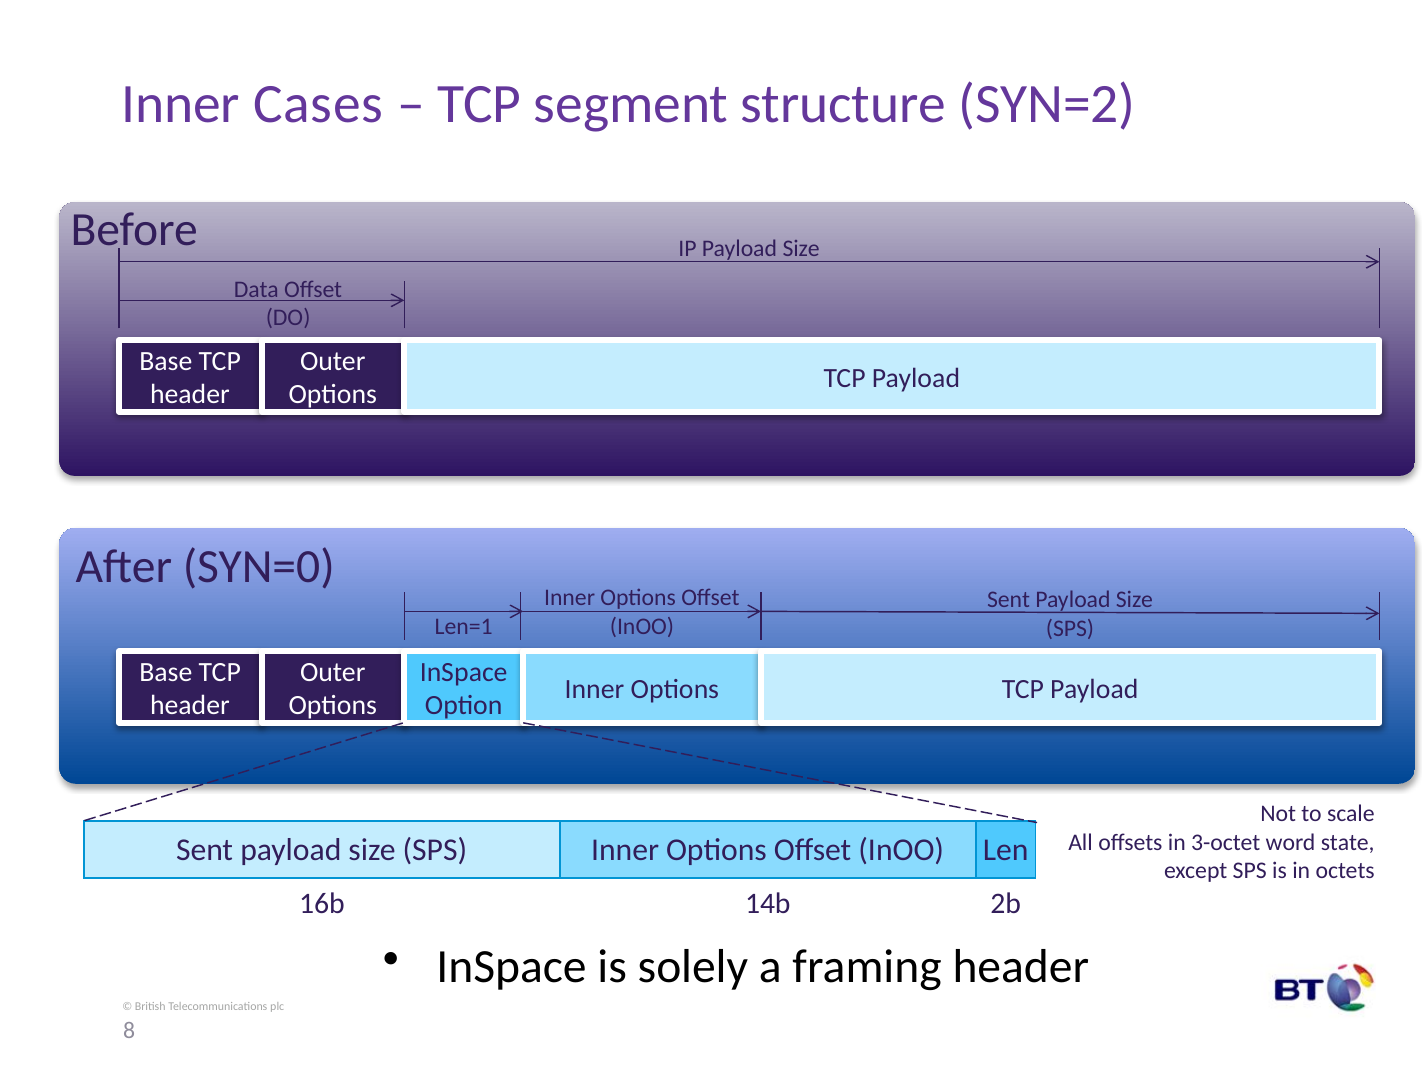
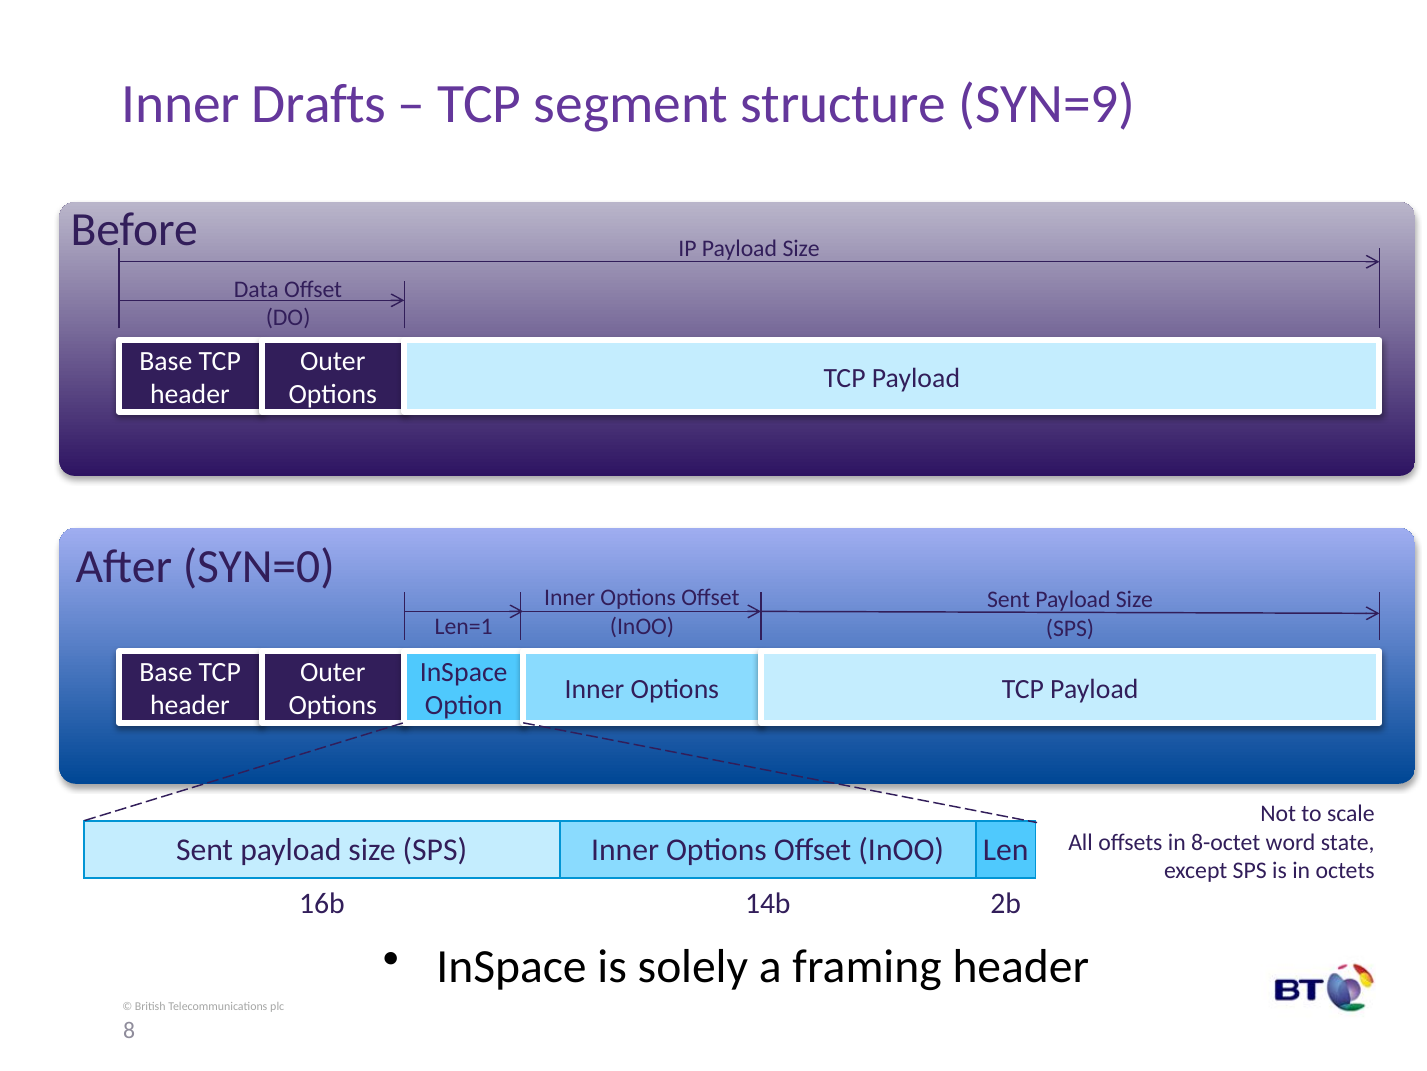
Cases: Cases -> Drafts (319, 104)
SYN=2: SYN=2 -> SYN=9 (1047, 104)
3-octet: 3-octet -> 8-octet (1226, 842)
